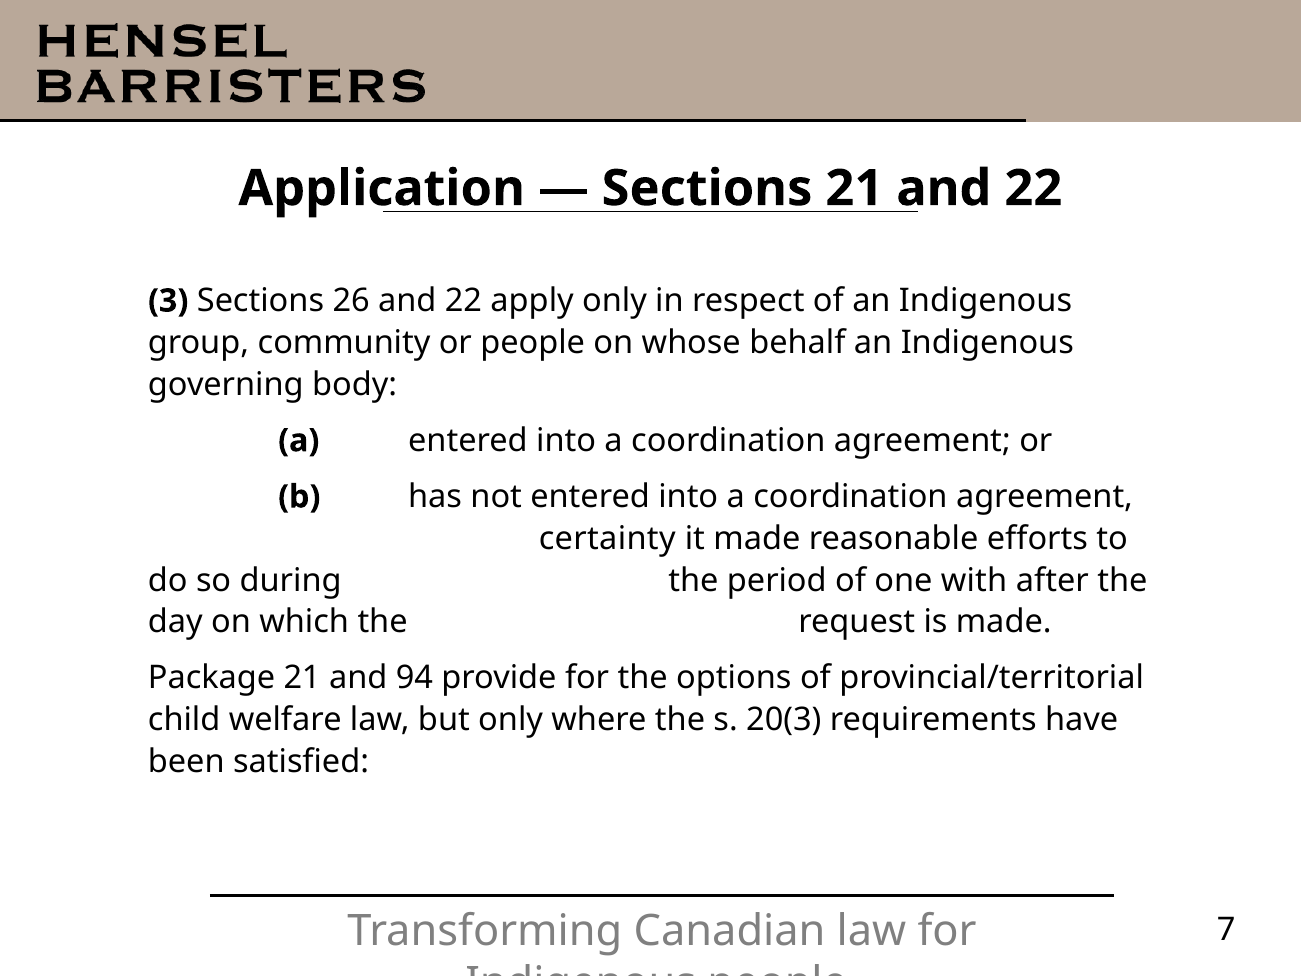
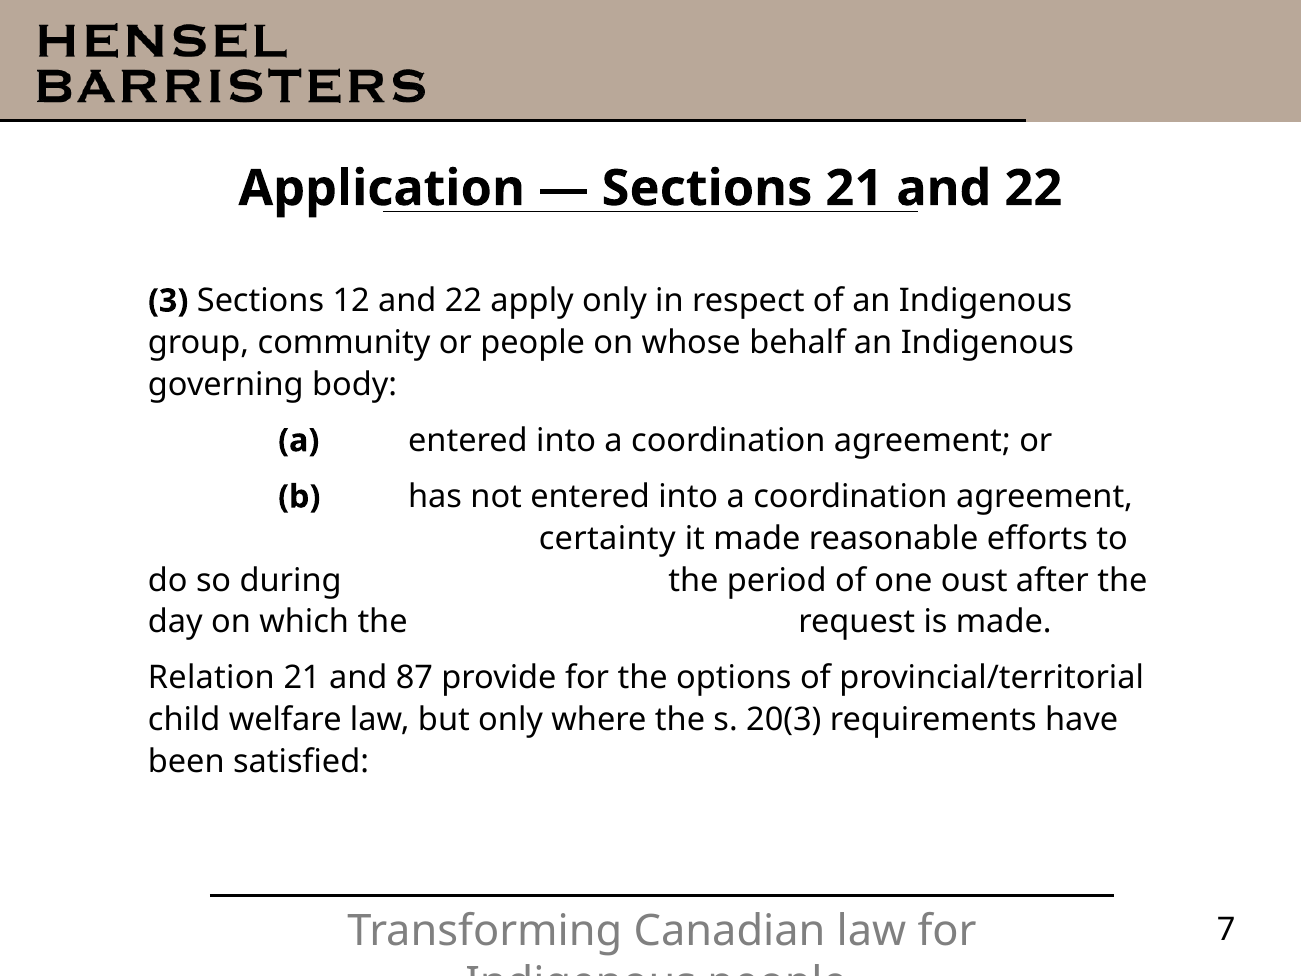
26: 26 -> 12 (351, 301)
with: with -> oust (974, 580)
Package: Package -> Relation (211, 678)
94: 94 -> 87 (414, 678)
